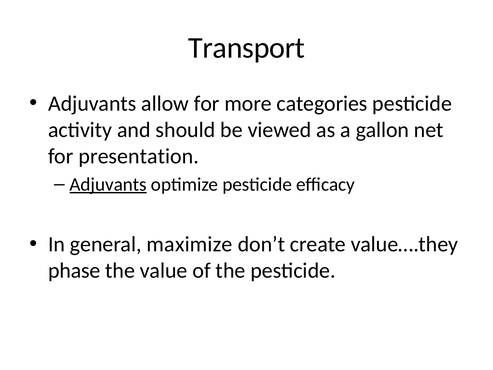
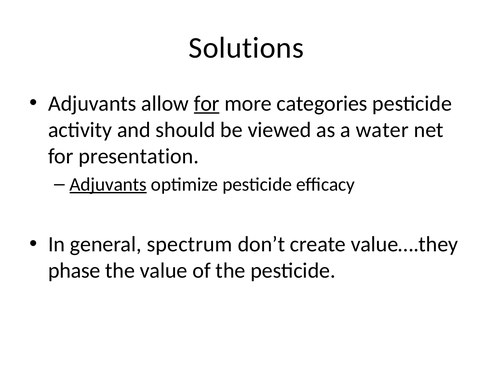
Transport: Transport -> Solutions (246, 48)
for underline: none -> present (207, 103)
gallon: gallon -> water (382, 130)
maximize: maximize -> spectrum (190, 244)
